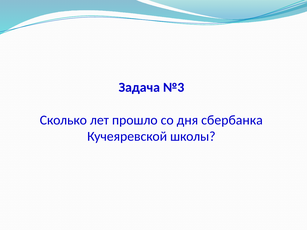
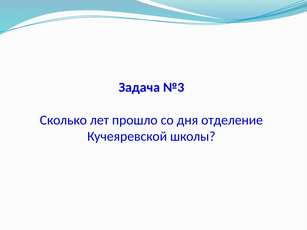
сбербанка: сбербанка -> отделение (232, 120)
